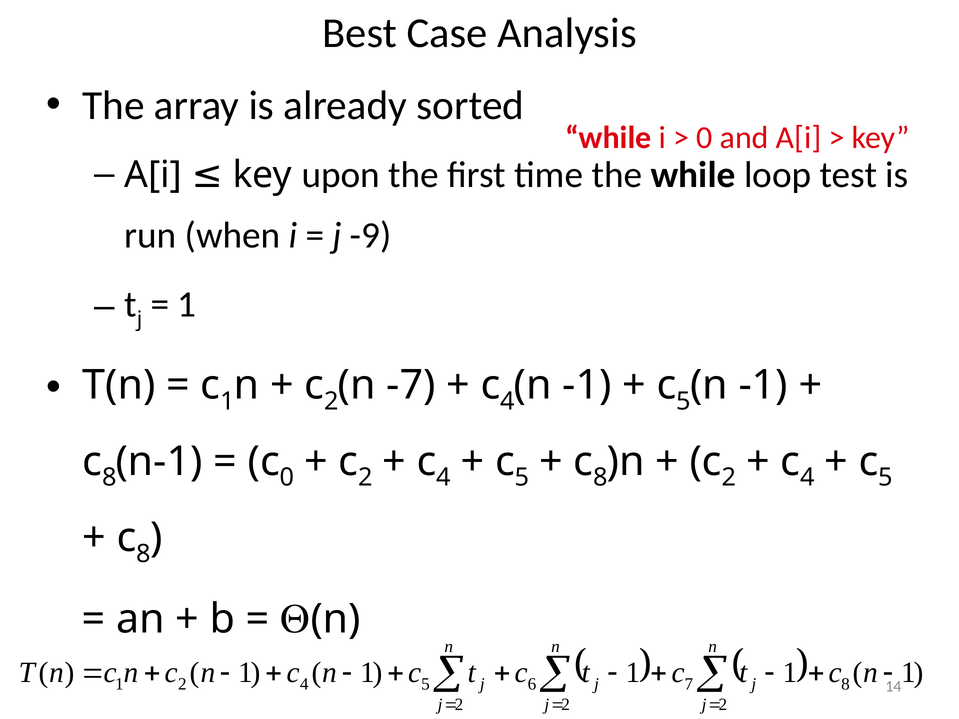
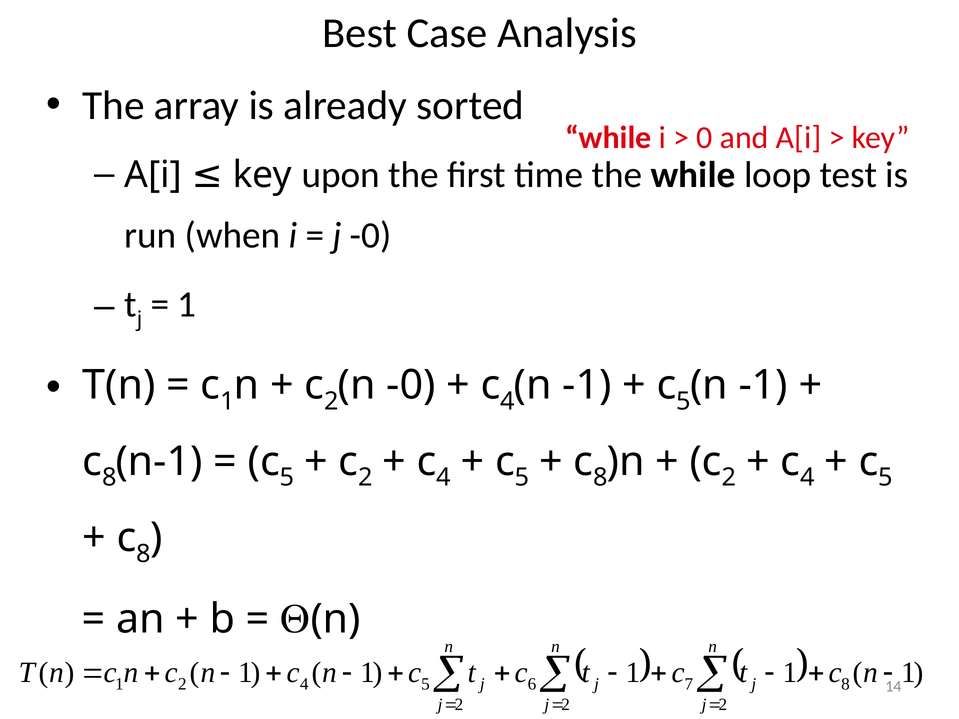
j -9: -9 -> -0 (371, 235)
-7: -7 -> -0 (411, 385)
0: 0 -> 5 (287, 478)
